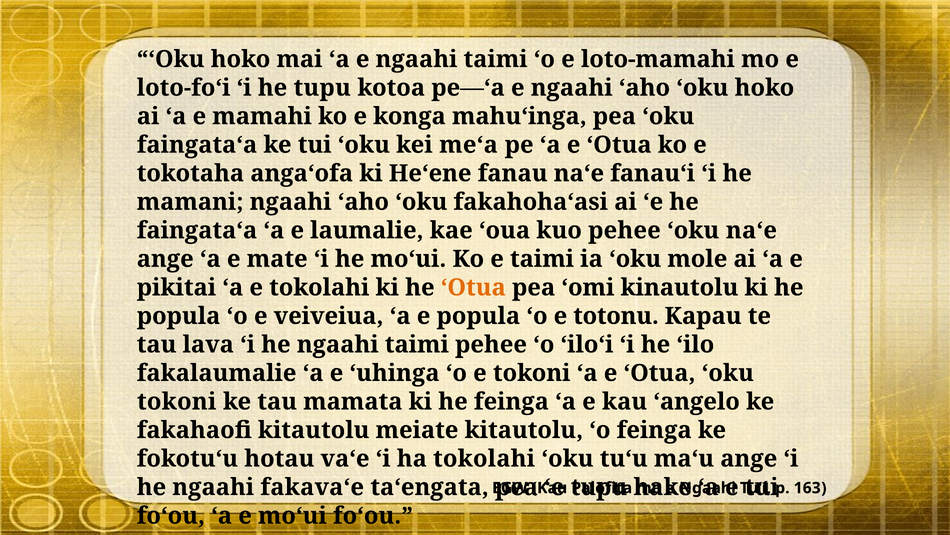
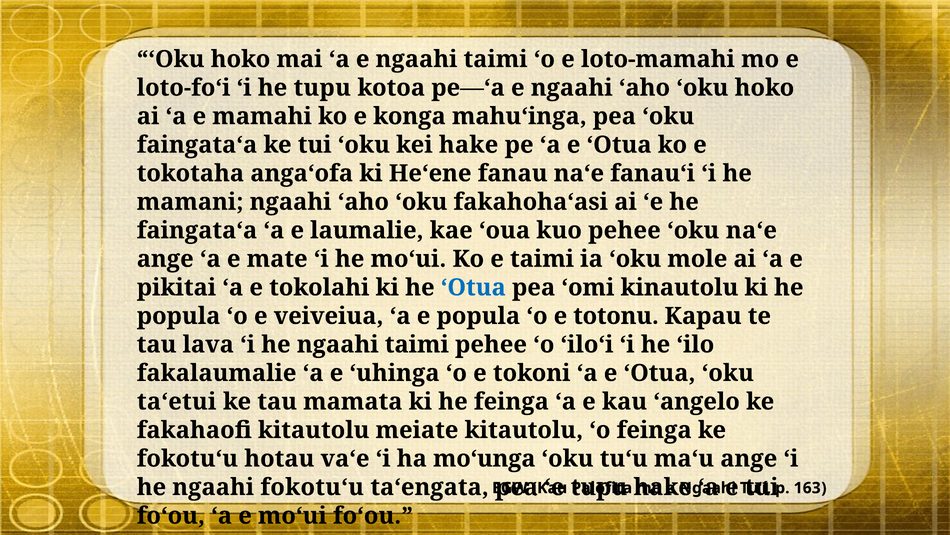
kei meʻa: meʻa -> hake (469, 145)
ʻOtua colour: orange -> blue (473, 287)
tokoni: tokoni -> taʻetui (177, 401)
ha tokolahi: tokolahi -> moʻunga (484, 458)
ngaahi fakavaʻe: fakavaʻe -> fokotuʻu (312, 487)
